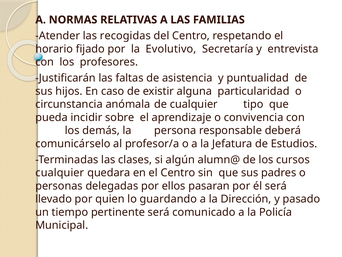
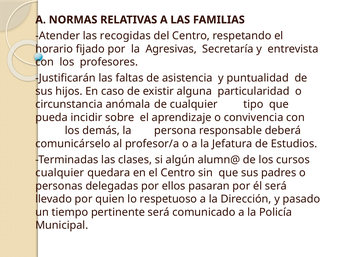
Evolutivo: Evolutivo -> Agresivas (171, 49)
guardando: guardando -> respetuoso (168, 199)
